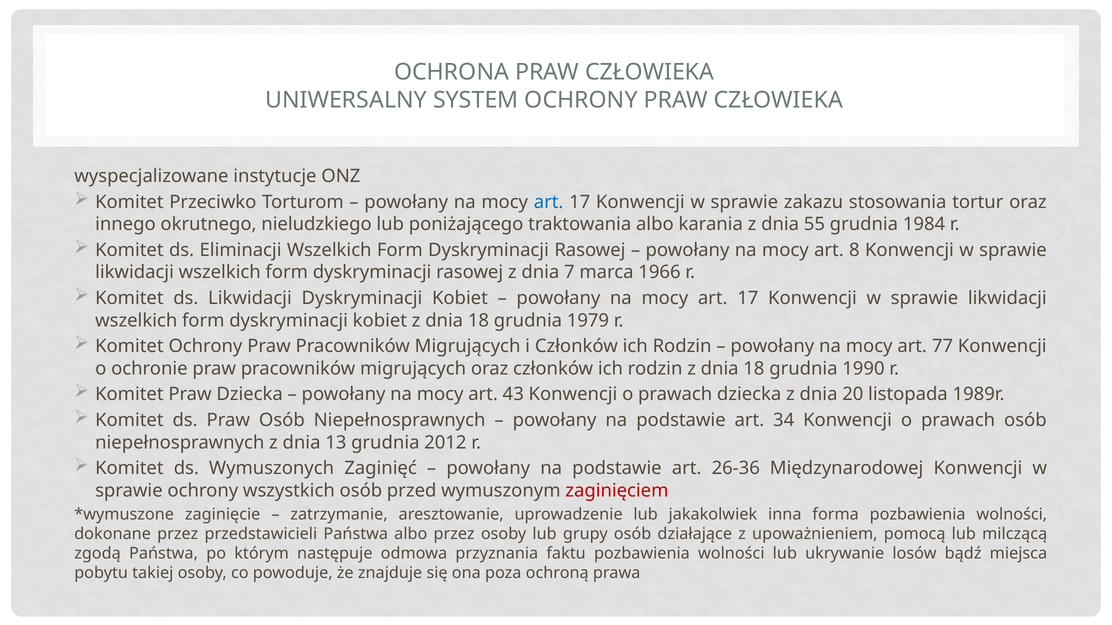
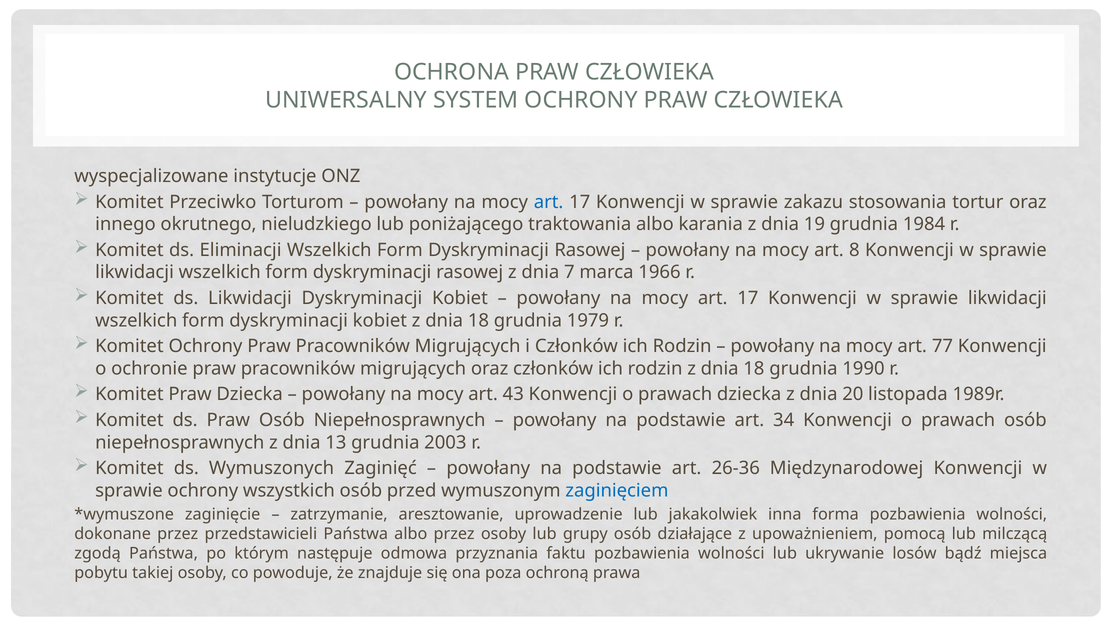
55: 55 -> 19 (814, 224)
2012: 2012 -> 2003 (445, 443)
zaginięciem colour: red -> blue (617, 491)
